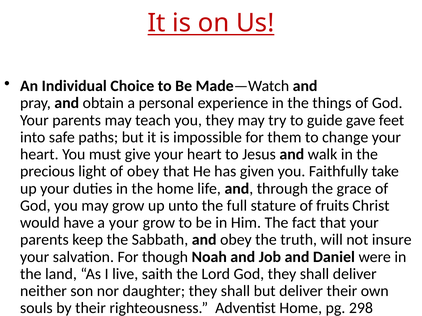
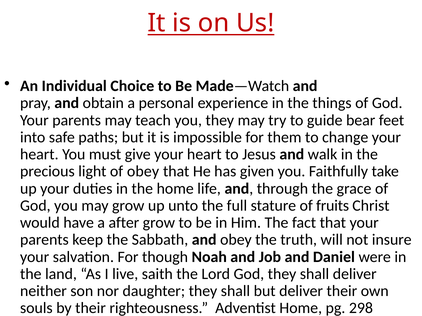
gave: gave -> bear (361, 120)
a your: your -> after (124, 223)
